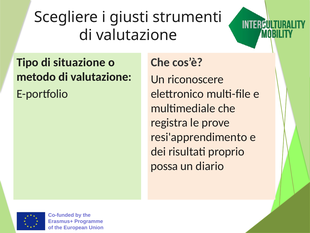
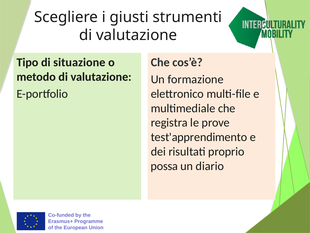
riconoscere: riconoscere -> formazione (196, 79)
resi'apprendimento: resi'apprendimento -> test'apprendimento (199, 137)
